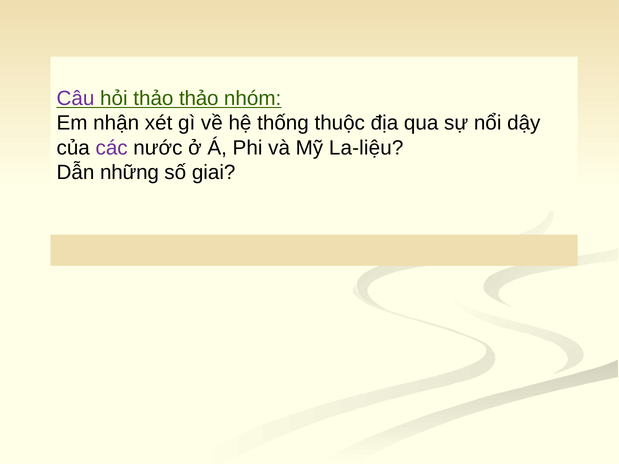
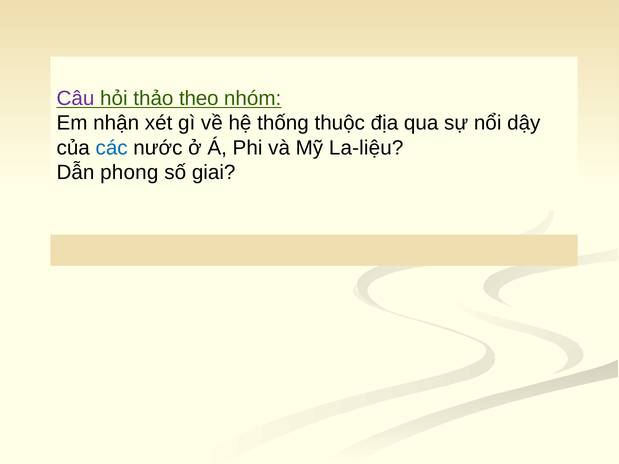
thảo thảo: thảo -> theo (199, 98)
các colour: purple -> blue (112, 148)
những: những -> phong (129, 173)
